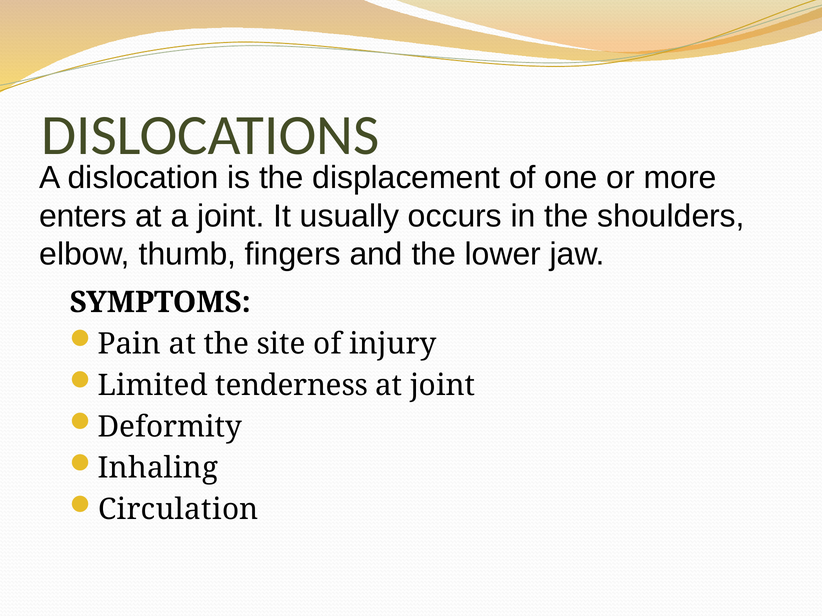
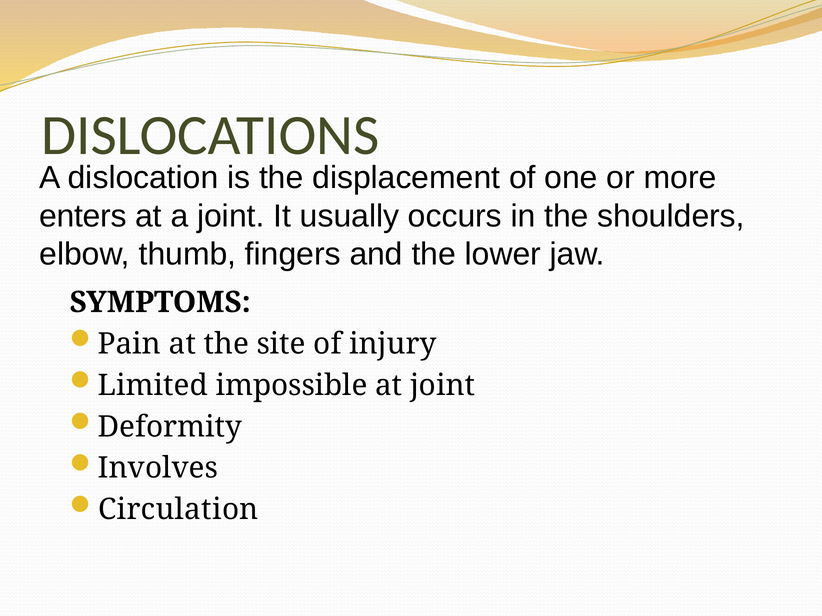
tenderness: tenderness -> impossible (292, 386)
Inhaling: Inhaling -> Involves (158, 469)
